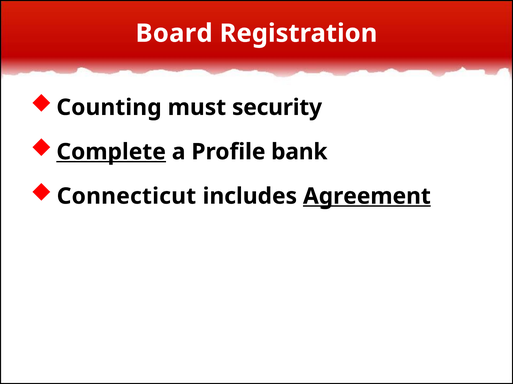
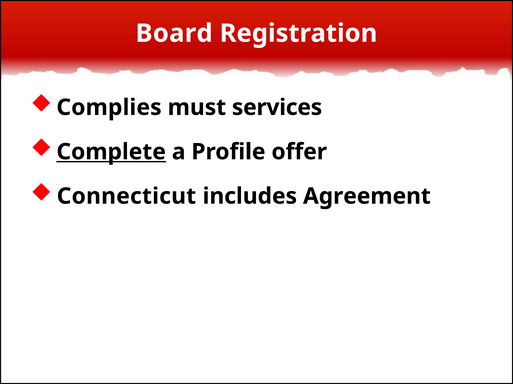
Counting: Counting -> Complies (109, 108)
security: security -> services (277, 108)
bank: bank -> offer (299, 152)
Agreement underline: present -> none (367, 197)
